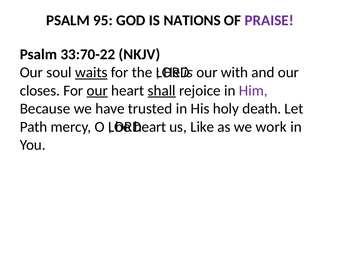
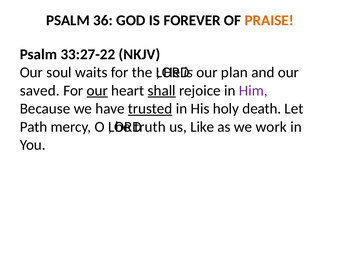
95: 95 -> 36 (103, 20)
NATIONS: NATIONS -> FOREVER (192, 20)
PRAISE colour: purple -> orange (269, 20)
33:70-22: 33:70-22 -> 33:27-22 (88, 54)
waits underline: present -> none (91, 72)
with: with -> plan (234, 72)
closes: closes -> saved (40, 91)
trusted underline: none -> present (150, 109)
heart: heart -> truth (150, 127)
